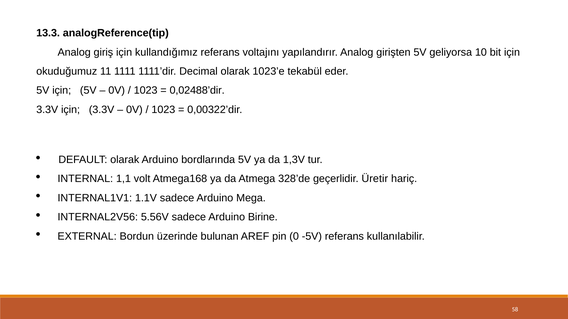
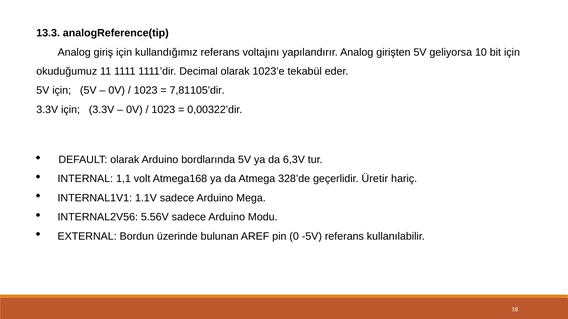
0,02488’dir: 0,02488’dir -> 7,81105’dir (197, 91)
1,3V: 1,3V -> 6,3V (294, 160)
Birine: Birine -> Modu (263, 217)
